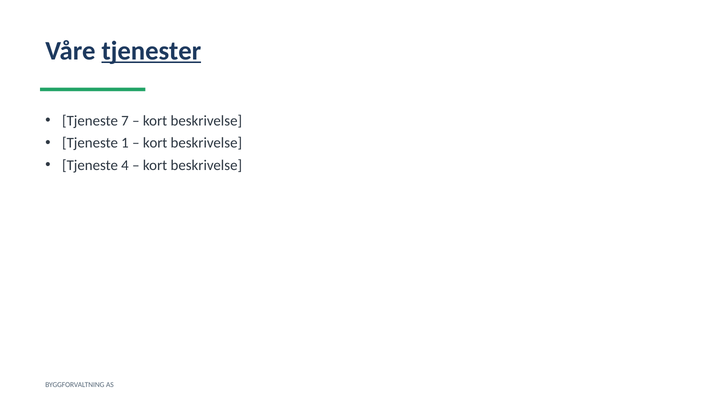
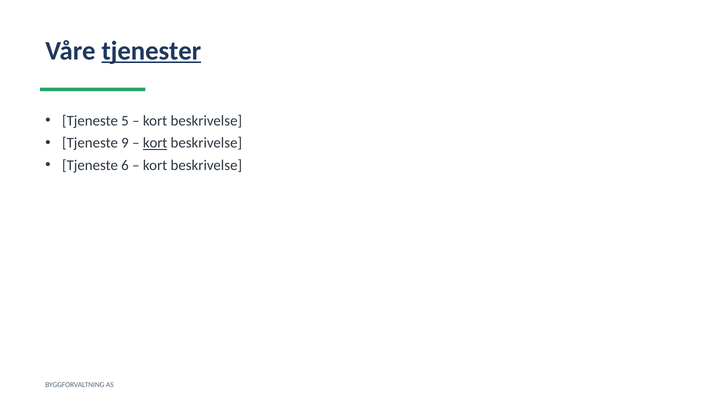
7: 7 -> 5 (125, 121)
1: 1 -> 9 (125, 143)
kort underline: none -> present (155, 143)
4: 4 -> 6 (125, 165)
